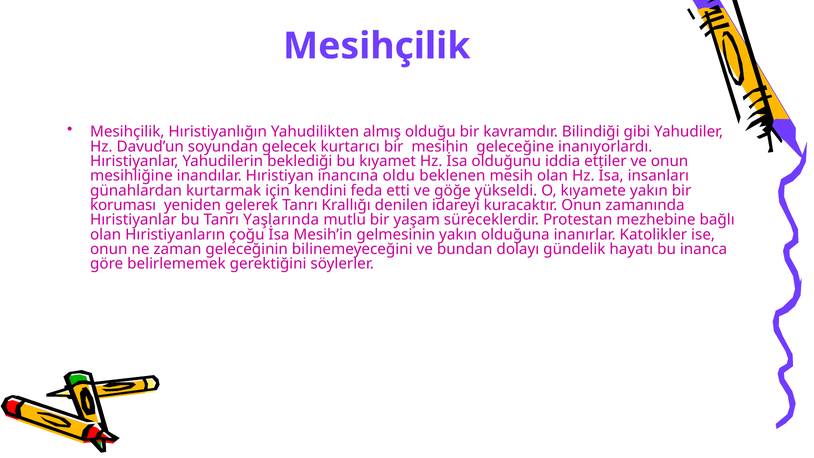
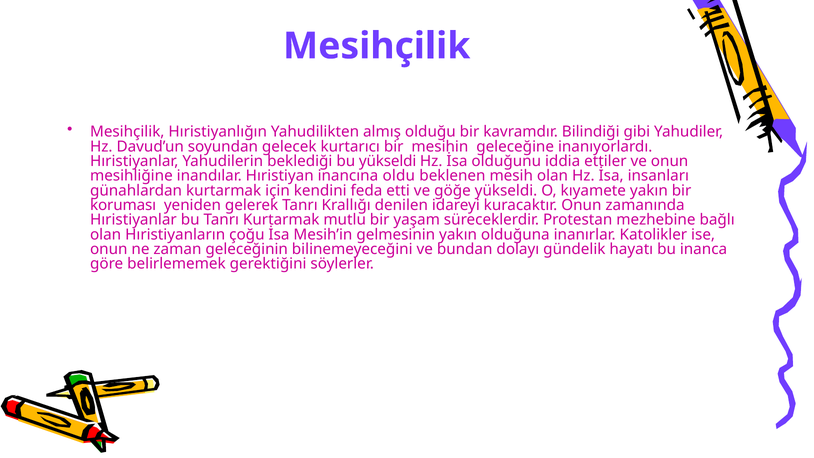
bu kıyamet: kıyamet -> yükseldi (388, 161)
Tanrı Yaşlarında: Yaşlarında -> Kurtarmak (281, 220)
